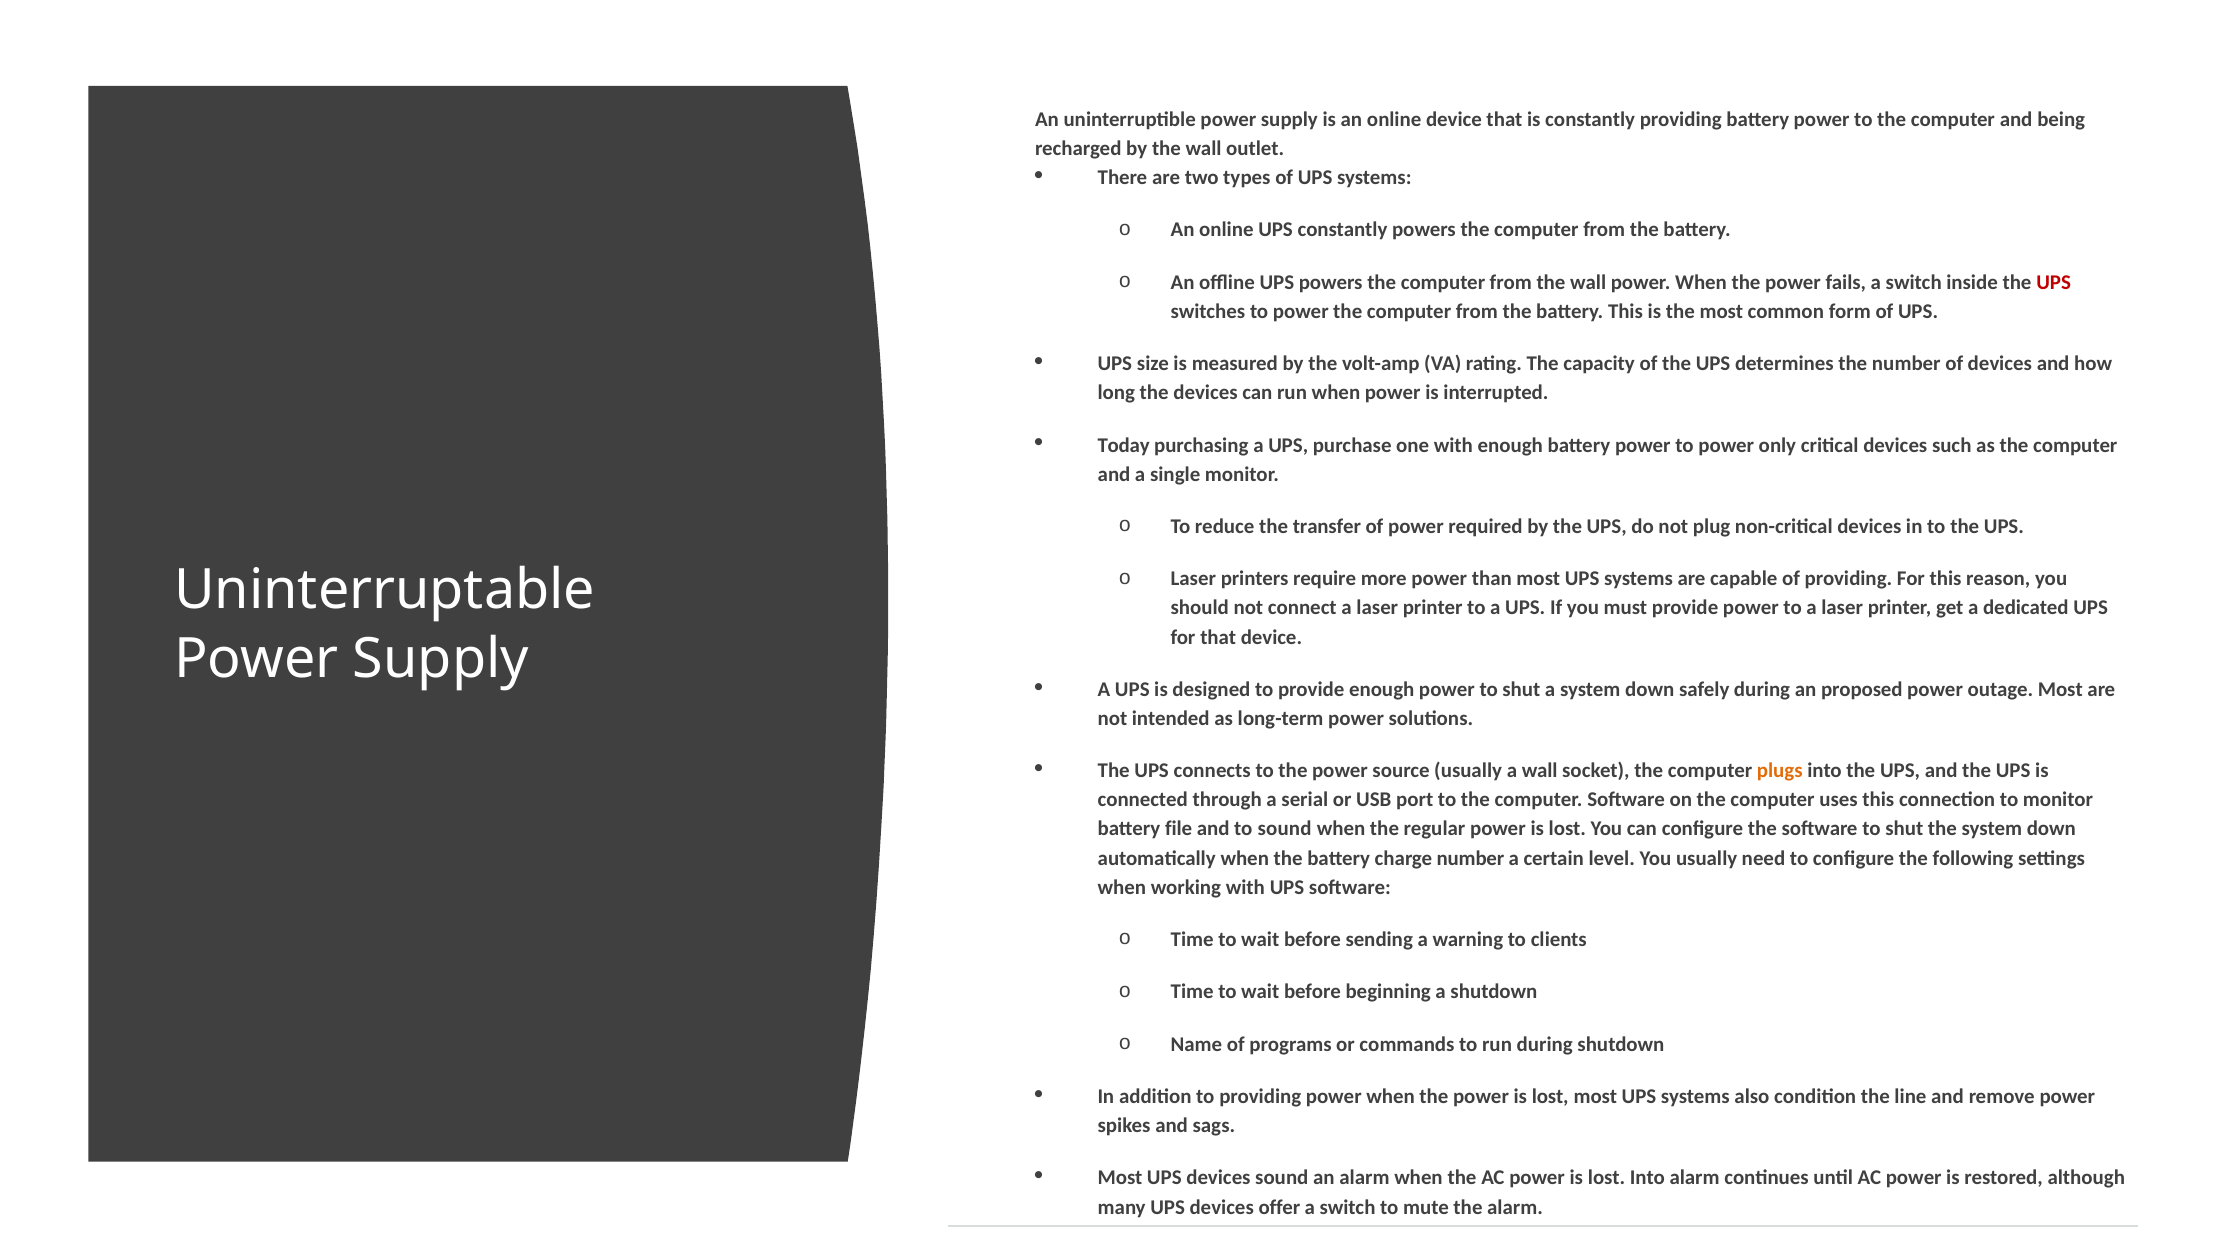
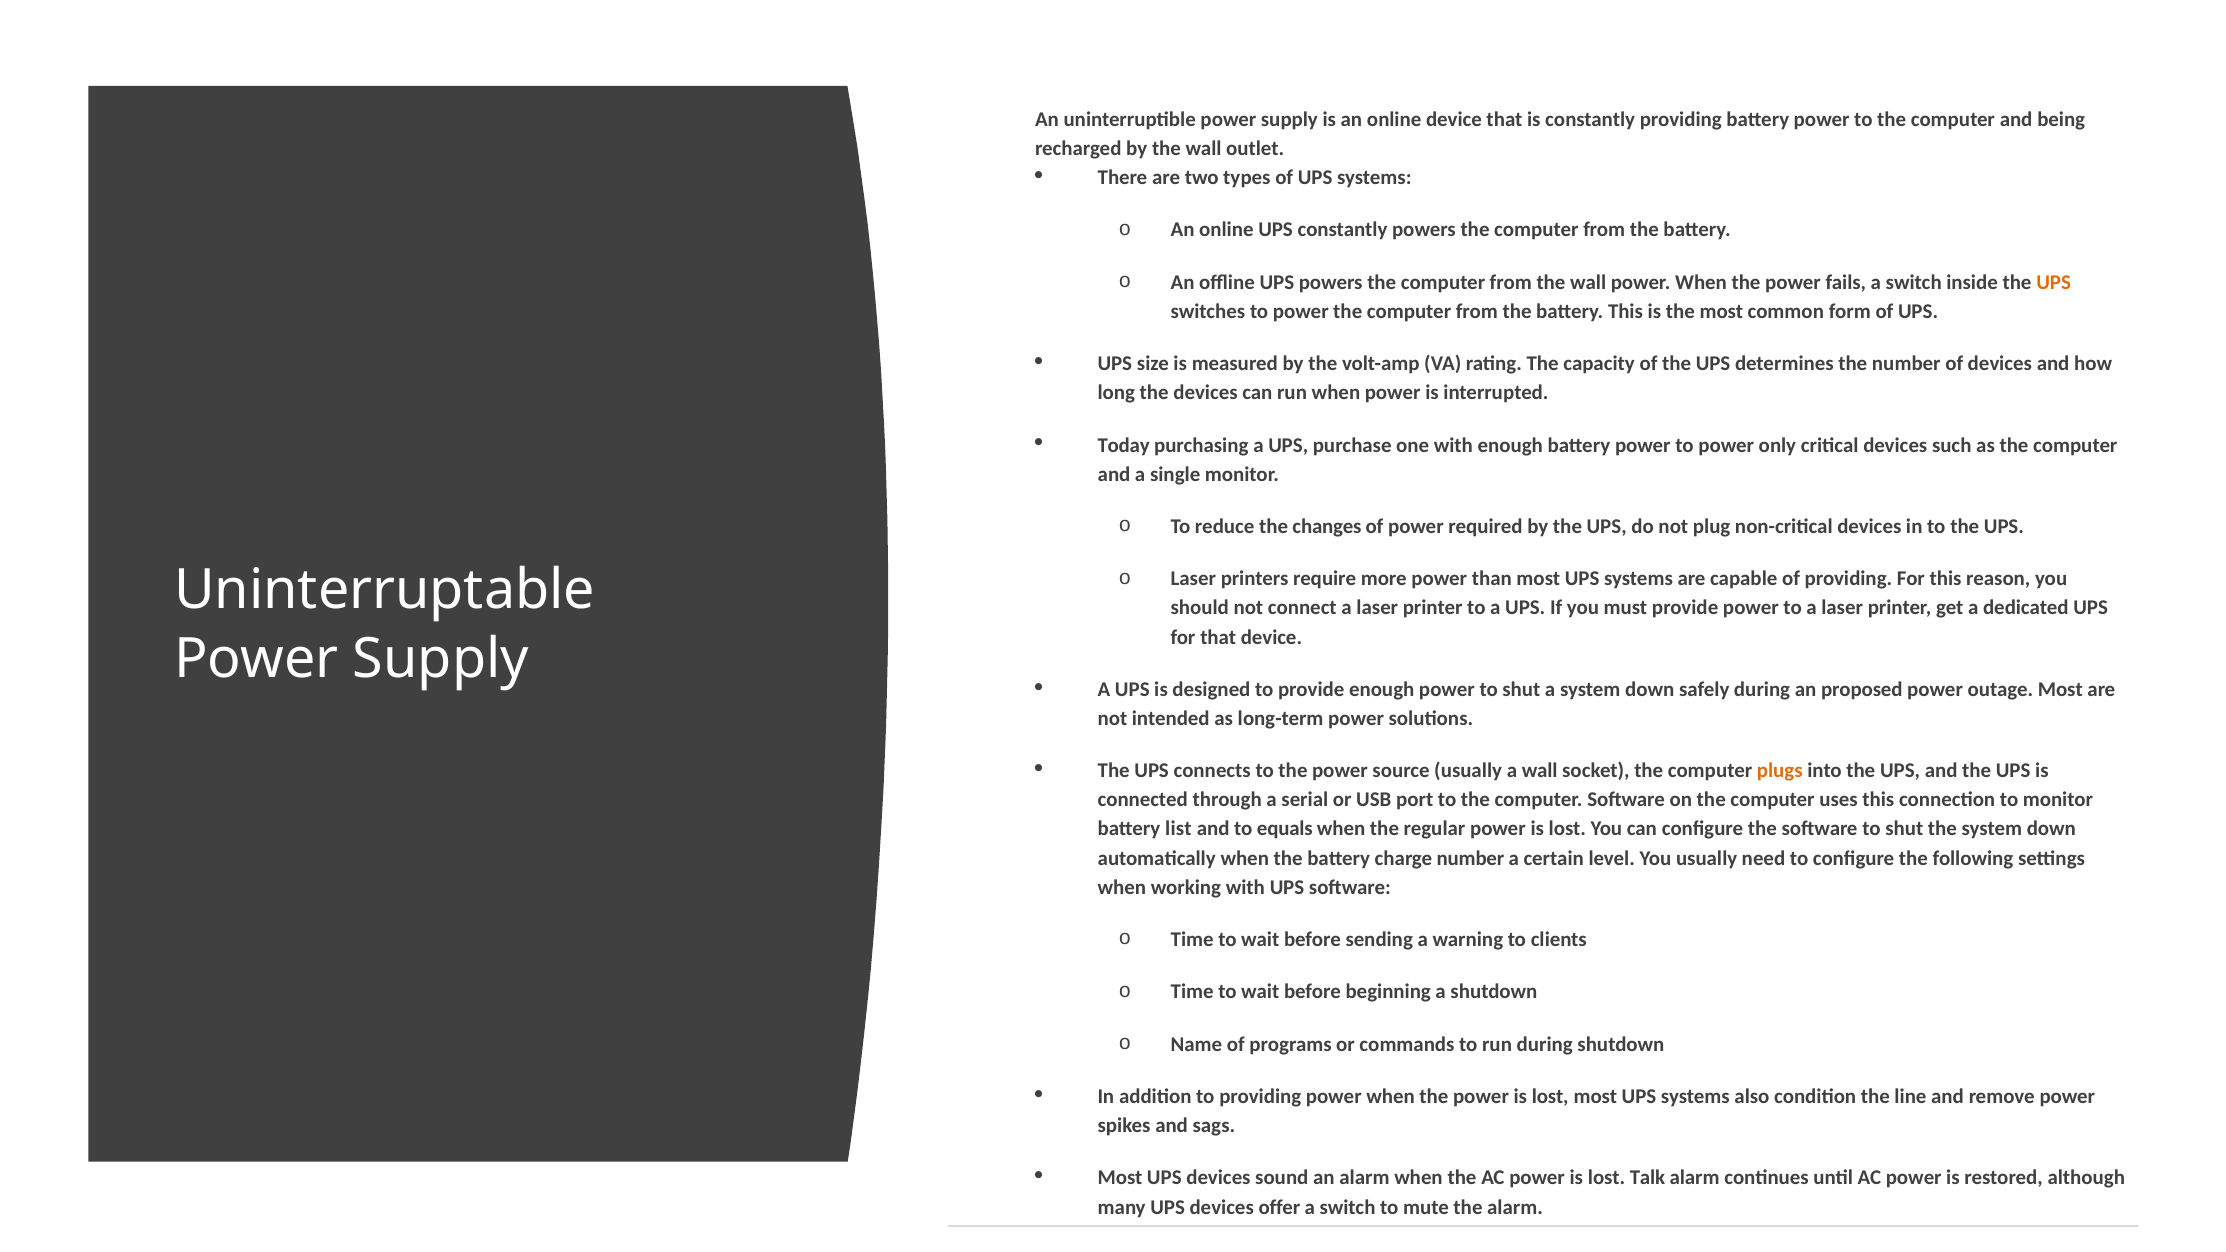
UPS colour: red -> orange (2054, 282)
transfer: transfer -> changes (1327, 527)
file: file -> list (1178, 829)
to sound: sound -> equals (1285, 829)
lost Into: Into -> Talk (1647, 1178)
